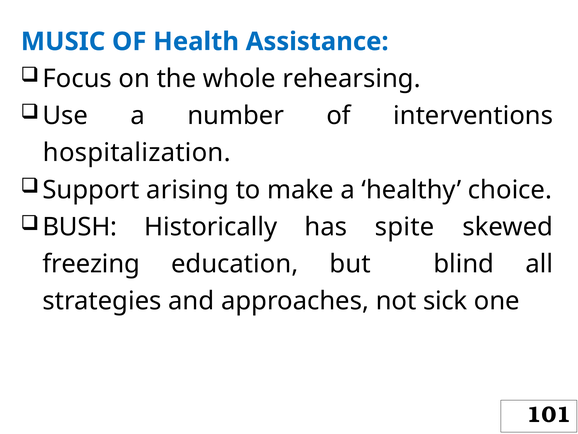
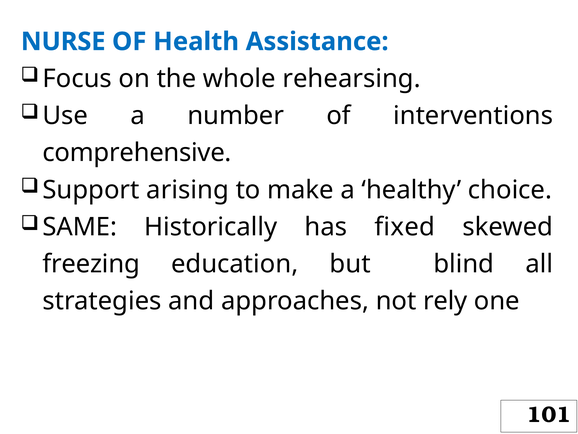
MUSIC: MUSIC -> NURSE (63, 42)
hospitalization: hospitalization -> comprehensive (137, 153)
BUSH: BUSH -> SAME (80, 227)
spite: spite -> fixed (405, 227)
sick: sick -> rely (445, 301)
